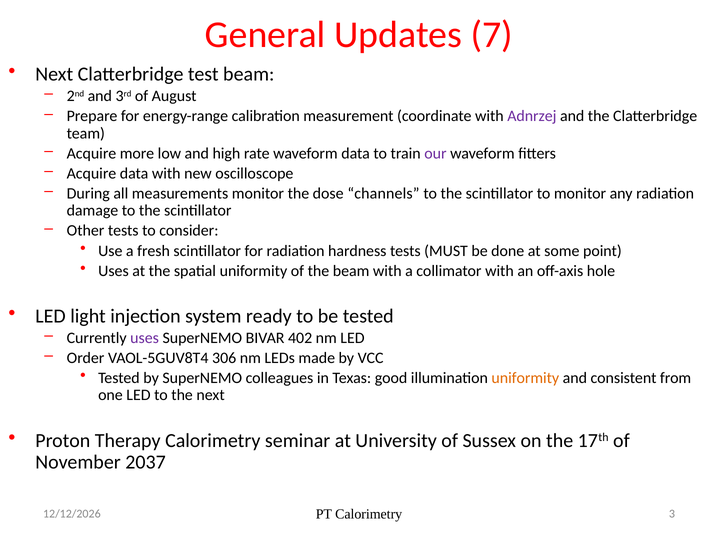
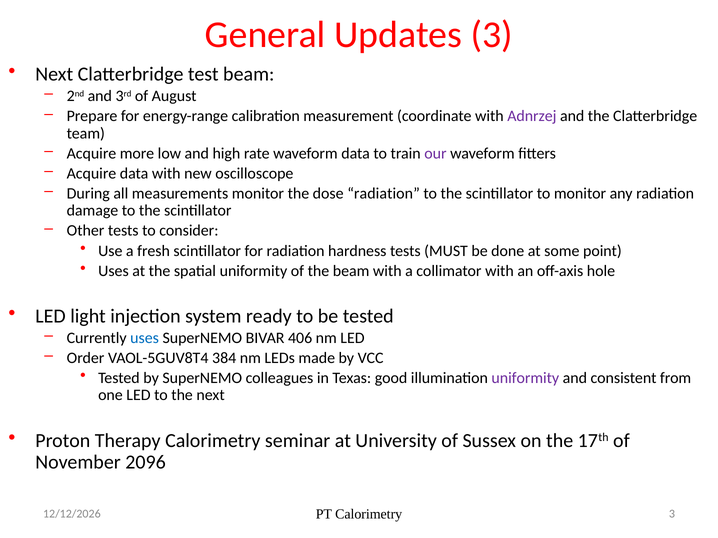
Updates 7: 7 -> 3 (492, 35)
dose channels: channels -> radiation (384, 194)
uses colour: purple -> blue (145, 338)
402: 402 -> 406 (300, 338)
306: 306 -> 384 (224, 358)
uniformity colour: orange -> purple (525, 378)
2037: 2037 -> 2096 (146, 463)
